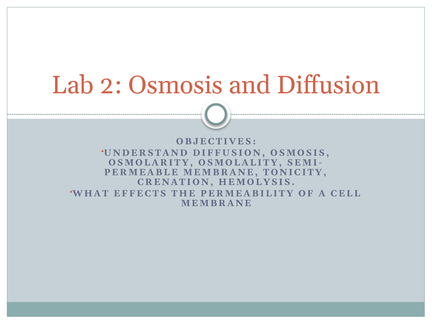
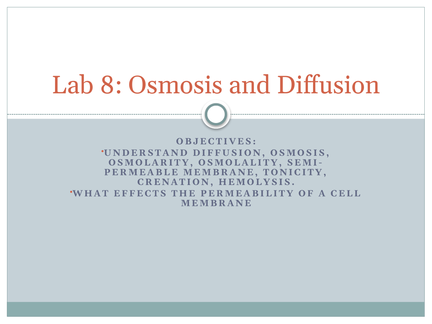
2: 2 -> 8 (111, 85)
